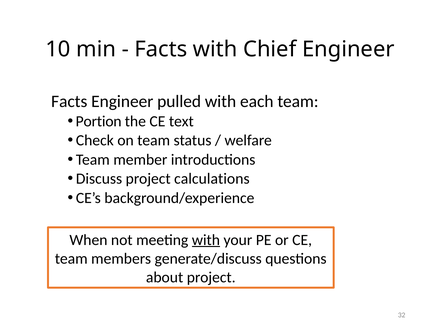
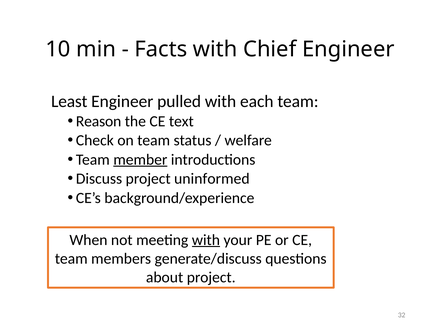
Facts: Facts -> Least (69, 101)
Portion: Portion -> Reason (99, 121)
member underline: none -> present (140, 160)
calculations: calculations -> uninformed (212, 179)
